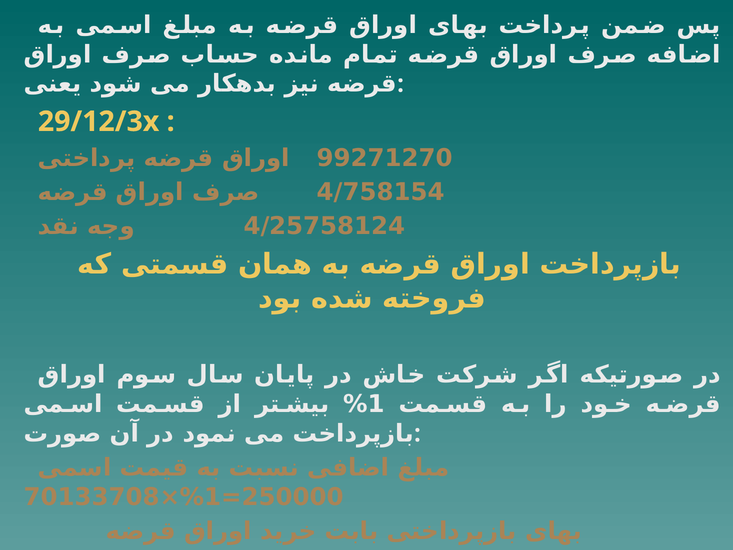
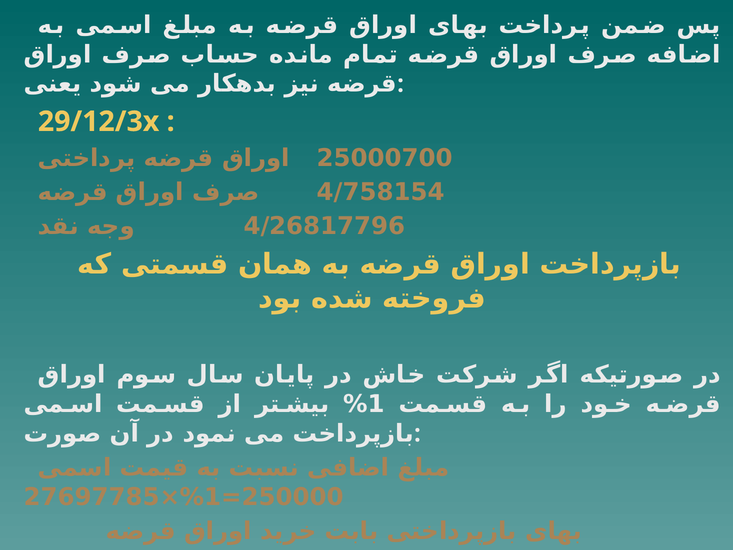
99271270: 99271270 -> 25000700 (385, 158)
4/25758124: 4/25758124 -> 4/26817796 (324, 226)
70133708: 70133708 -> 27697785 (92, 497)
